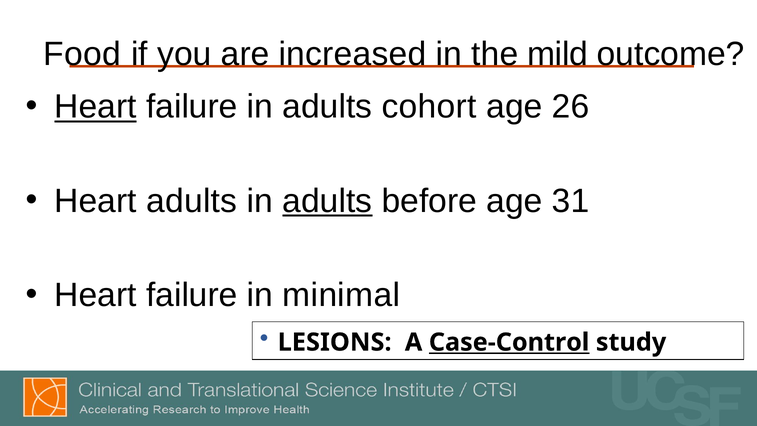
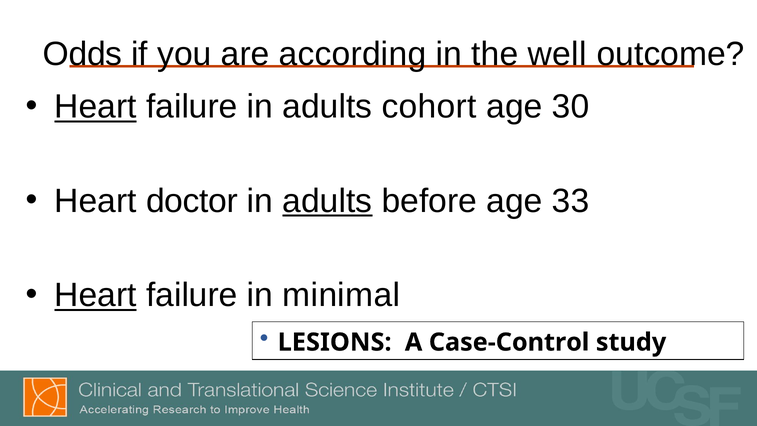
Food: Food -> Odds (83, 54)
increased: increased -> according (353, 54)
mild: mild -> well (557, 54)
26: 26 -> 30 (571, 107)
Heart adults: adults -> doctor (192, 201)
31: 31 -> 33 (571, 201)
Heart underline: none -> present (95, 295)
Case-Control underline: present -> none (509, 342)
